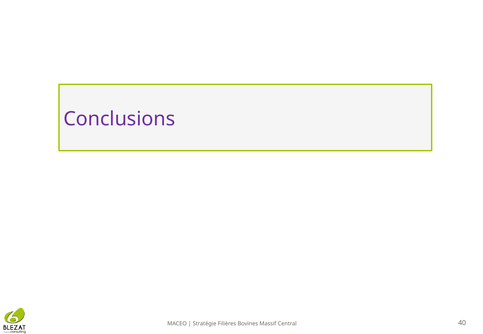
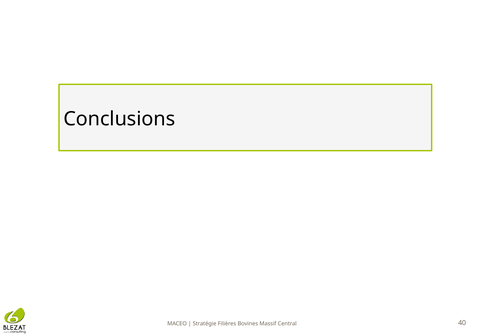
Conclusions colour: purple -> black (119, 119)
